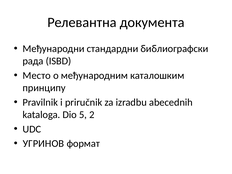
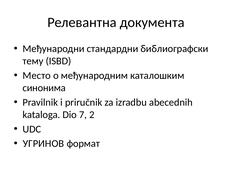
рада: рада -> тему (33, 61)
принципу: принципу -> синонима (44, 88)
5: 5 -> 7 (83, 115)
